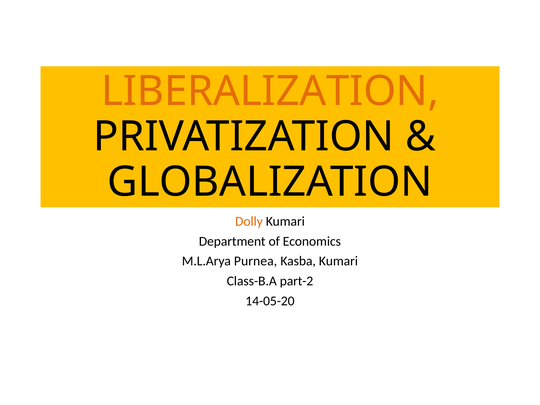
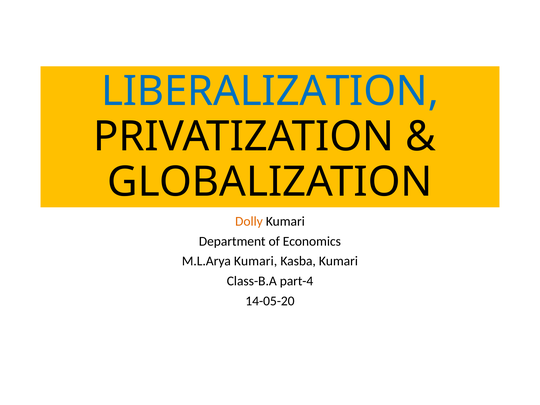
LIBERALIZATION colour: orange -> blue (270, 91)
M.L.Arya Purnea: Purnea -> Kumari (256, 261)
part-2: part-2 -> part-4 (297, 281)
